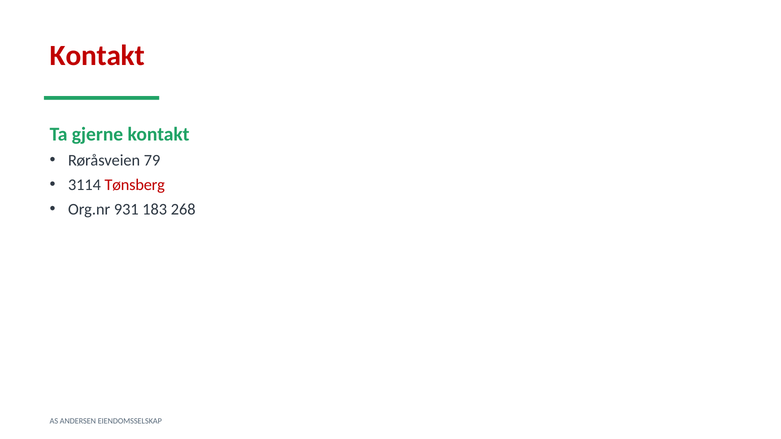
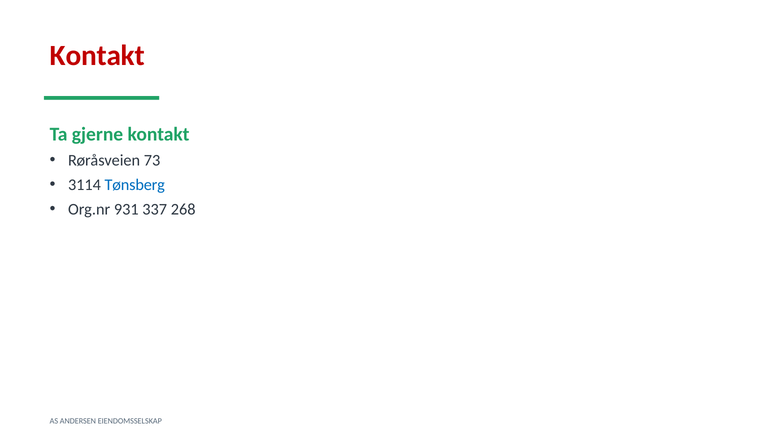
79: 79 -> 73 (152, 161)
Tønsberg colour: red -> blue (135, 185)
183: 183 -> 337 (155, 209)
